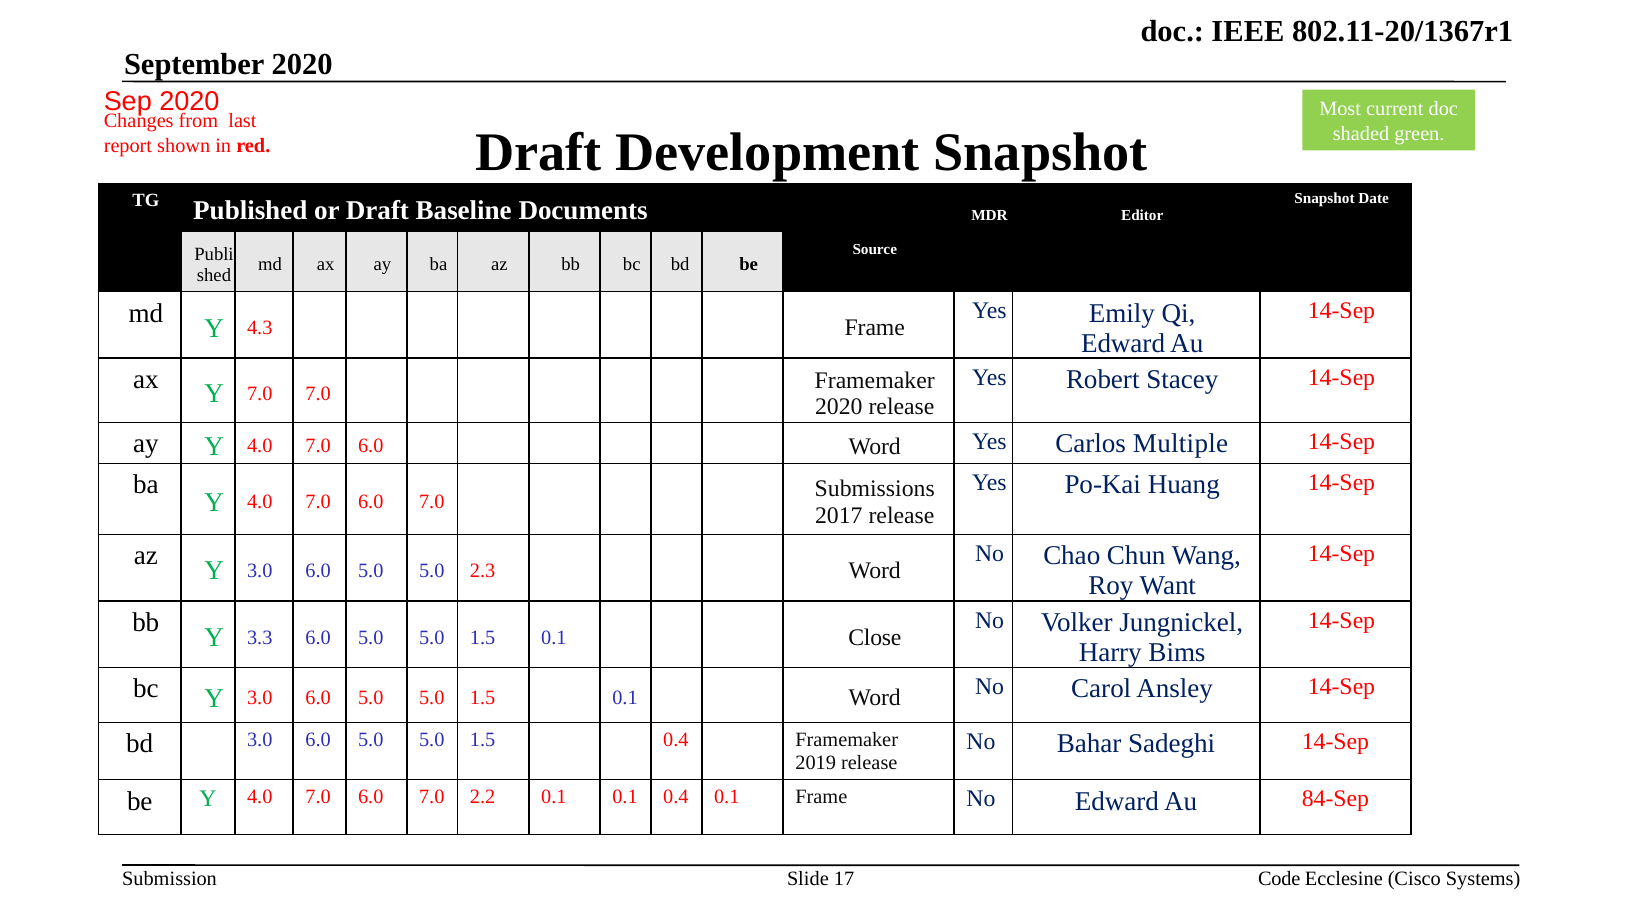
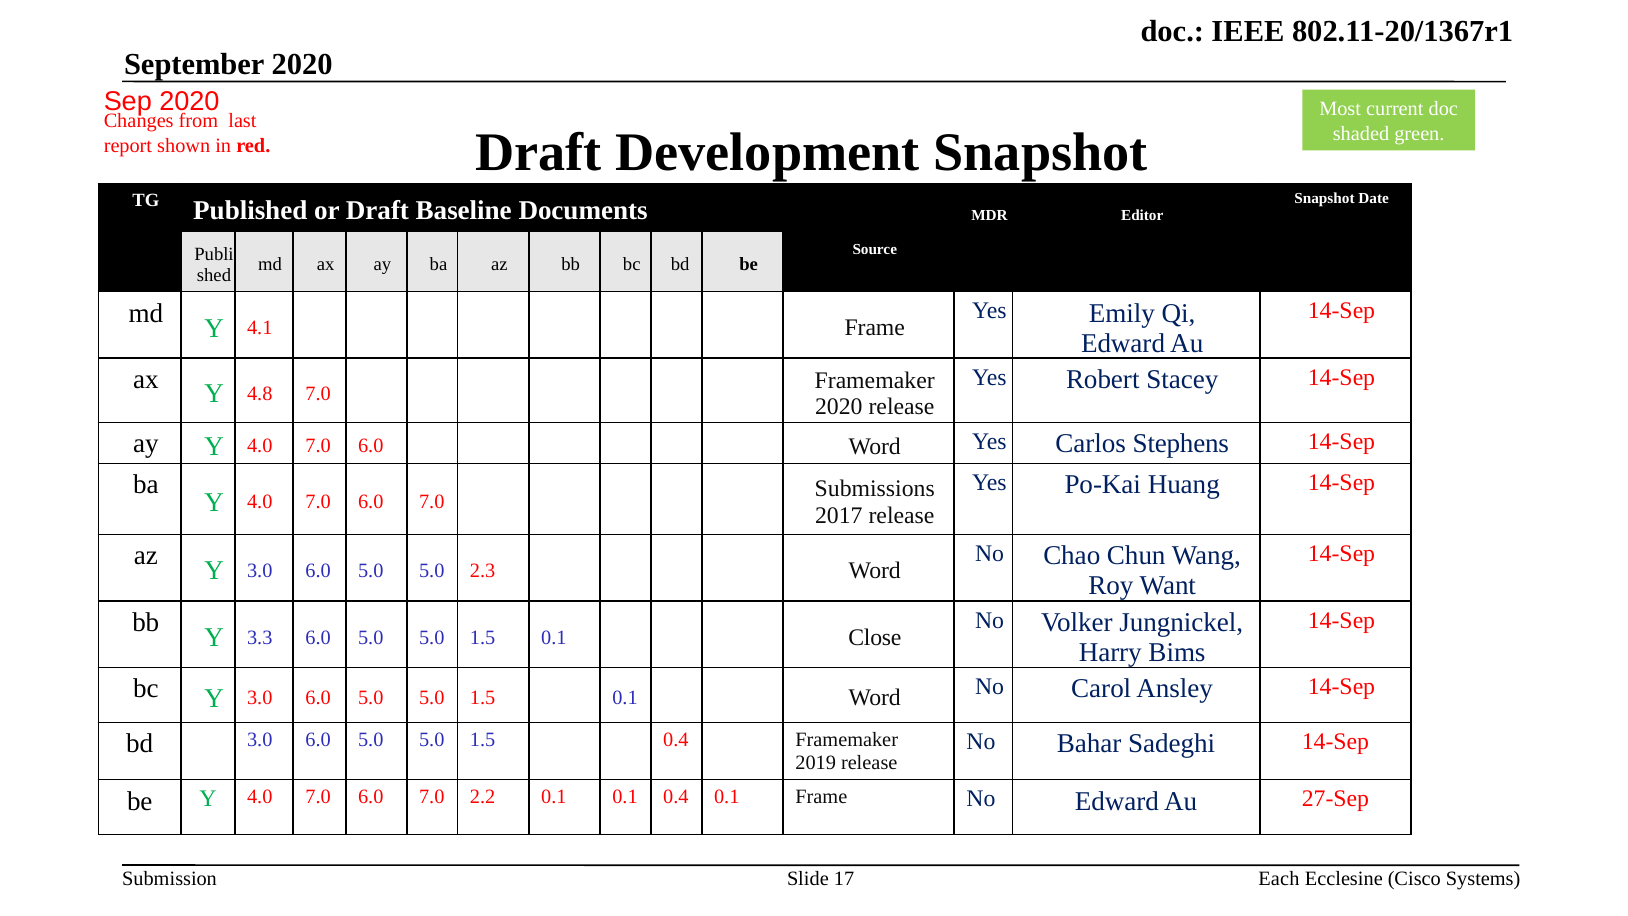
4.3: 4.3 -> 4.1 (260, 328)
Y 7.0: 7.0 -> 4.8 (260, 393)
Multiple: Multiple -> Stephens (1181, 444)
84-Sep: 84-Sep -> 27-Sep (1335, 799)
Code: Code -> Each (1279, 878)
